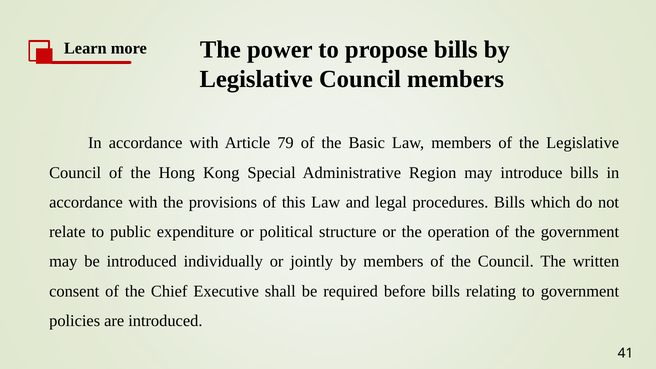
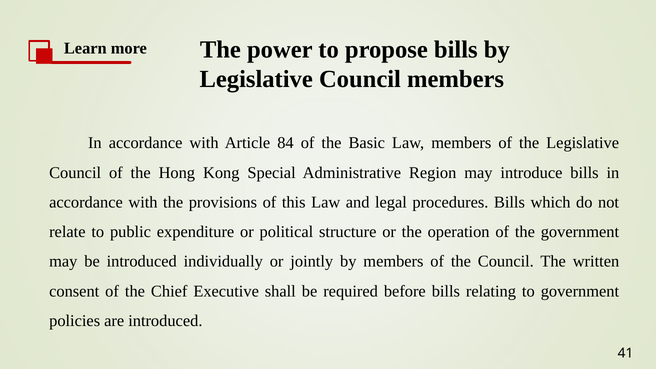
79: 79 -> 84 (285, 143)
